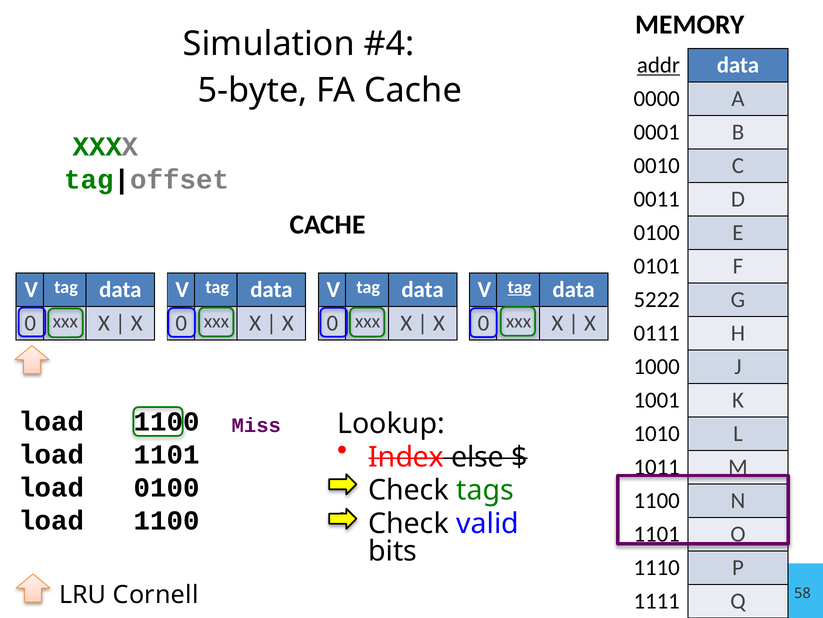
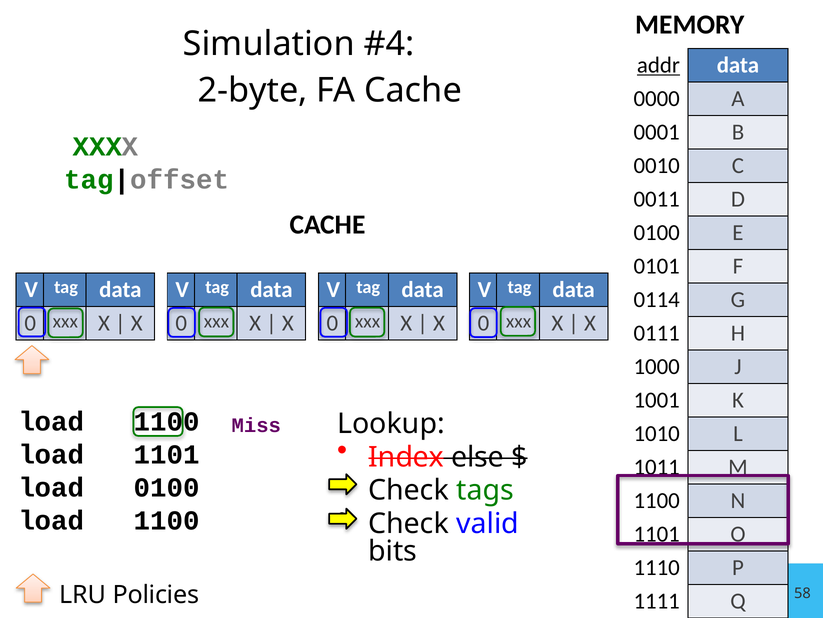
5-byte: 5-byte -> 2-byte (253, 90)
tag underline: present -> none (519, 287)
5222: 5222 -> 0114 (657, 299)
Cornell: Cornell -> Policies (156, 594)
